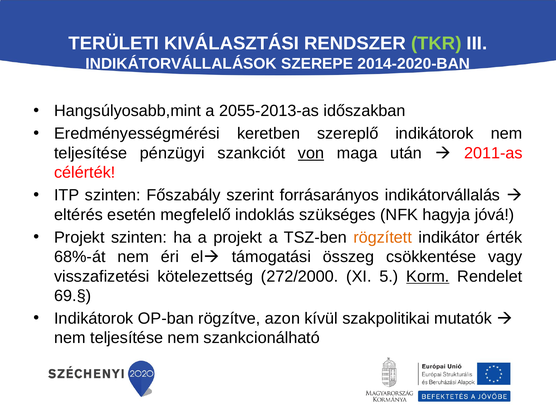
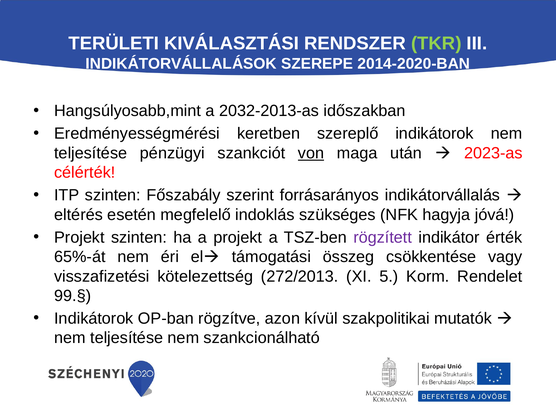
2055-2013-as: 2055-2013-as -> 2032-2013-as (269, 111)
2011-as: 2011-as -> 2023-as (493, 153)
rögzített colour: orange -> purple (383, 237)
68%-át: 68%-át -> 65%-át (80, 257)
272/2000: 272/2000 -> 272/2013 (300, 276)
Korm underline: present -> none (428, 276)
69.§: 69.§ -> 99.§ (73, 296)
